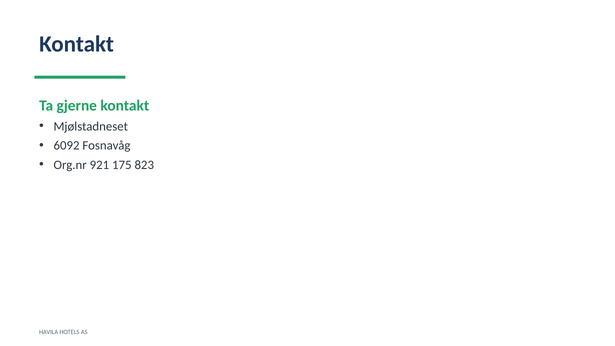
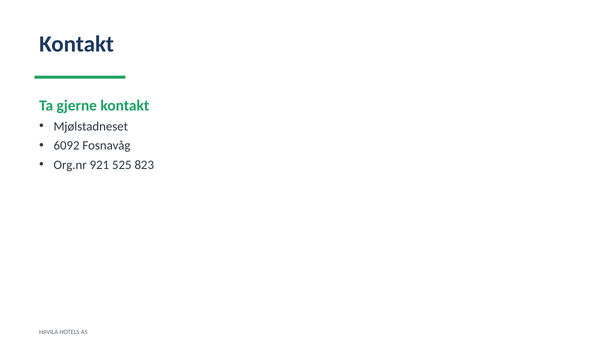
175: 175 -> 525 (122, 165)
